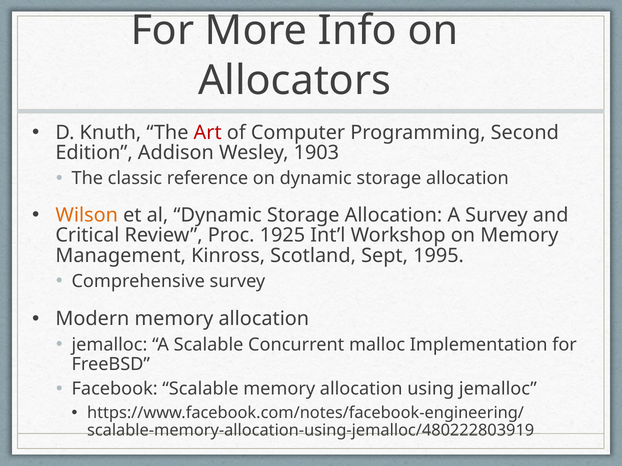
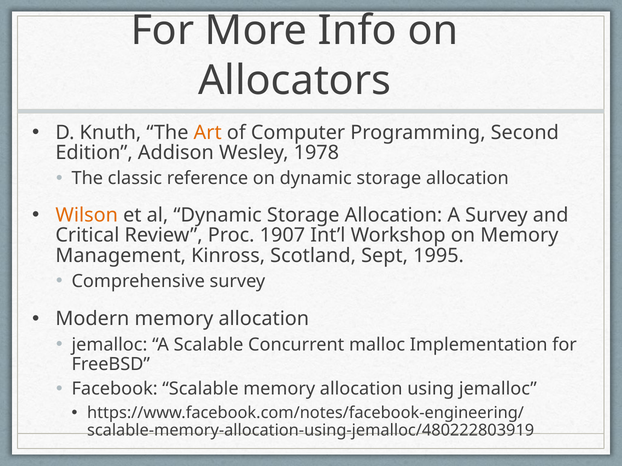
Art colour: red -> orange (208, 133)
1903: 1903 -> 1978 (316, 153)
1925: 1925 -> 1907 (282, 236)
